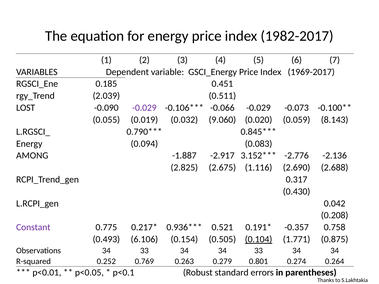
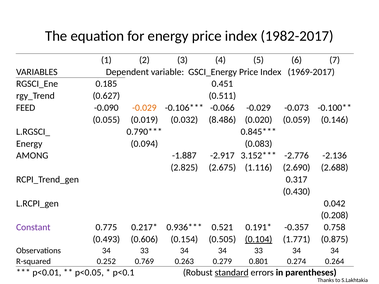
2.039: 2.039 -> 0.627 (106, 96)
LOST: LOST -> FEED (26, 108)
-0.029 colour: purple -> orange (144, 108)
9.060: 9.060 -> 8.486 (222, 120)
8.143: 8.143 -> 0.146 (335, 120)
6.106: 6.106 -> 0.606 (144, 239)
standard underline: none -> present (232, 273)
